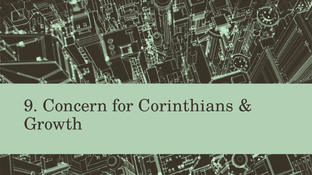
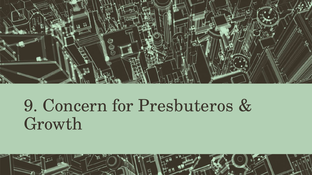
Corinthians: Corinthians -> Presbuteros (186, 106)
